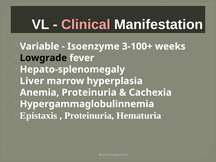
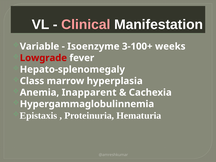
Lowgrade colour: black -> red (43, 58)
Liver: Liver -> Class (32, 81)
Anemia Proteinuria: Proteinuria -> Inapparent (89, 92)
